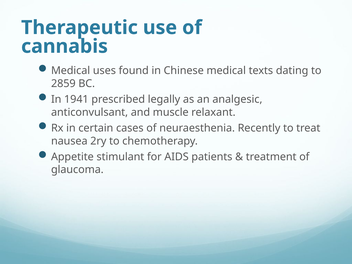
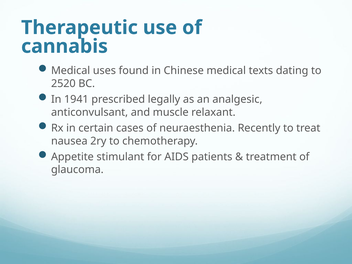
2859: 2859 -> 2520 (63, 83)
